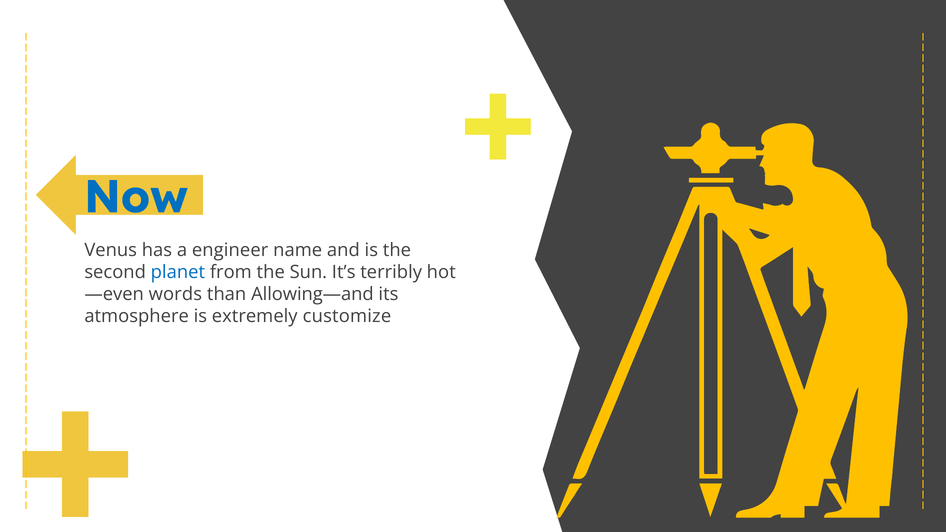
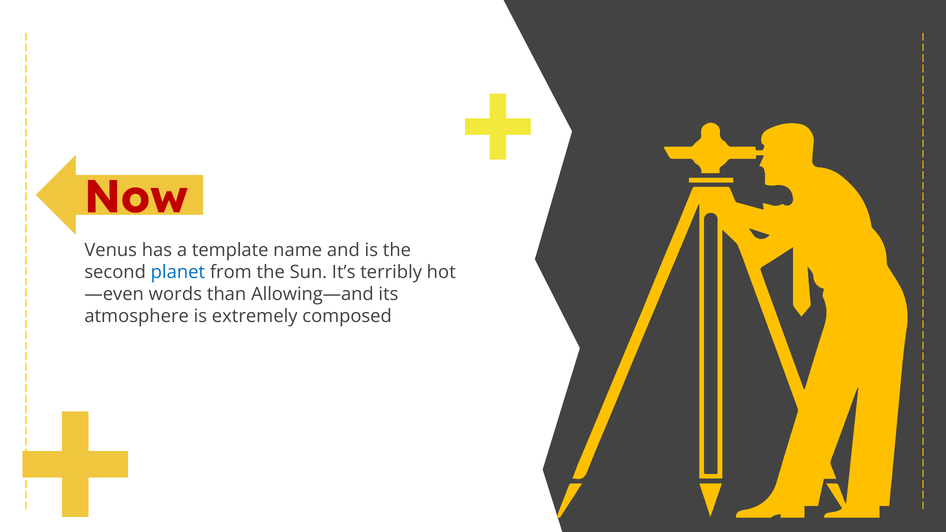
Now colour: blue -> red (136, 197)
engineer: engineer -> template (230, 250)
customize: customize -> composed (347, 317)
